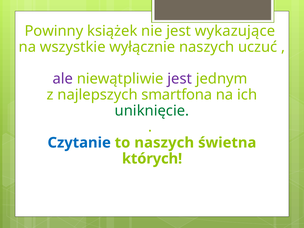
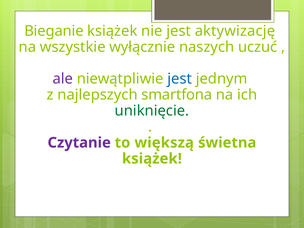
Powinny: Powinny -> Bieganie (54, 31)
wykazujące: wykazujące -> aktywizację (235, 31)
jest colour: purple -> blue (180, 79)
Czytanie colour: blue -> purple (79, 143)
to naszych: naszych -> większą (164, 143)
których: których -> książek (152, 159)
